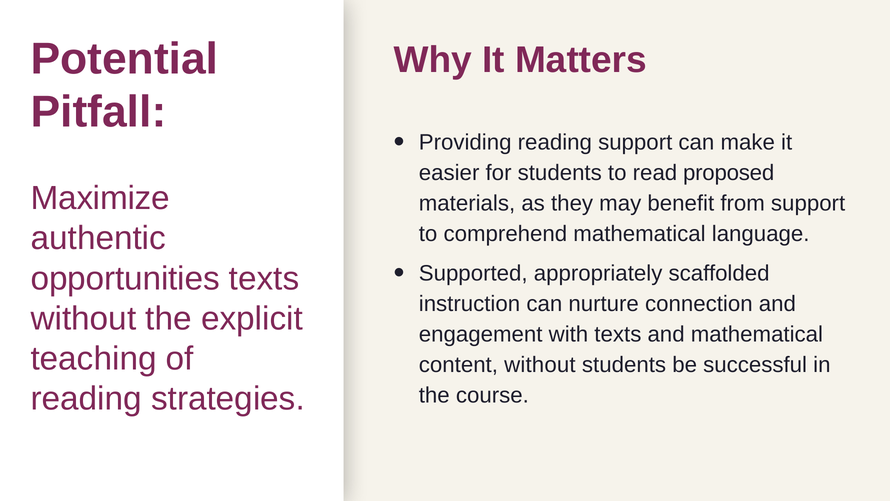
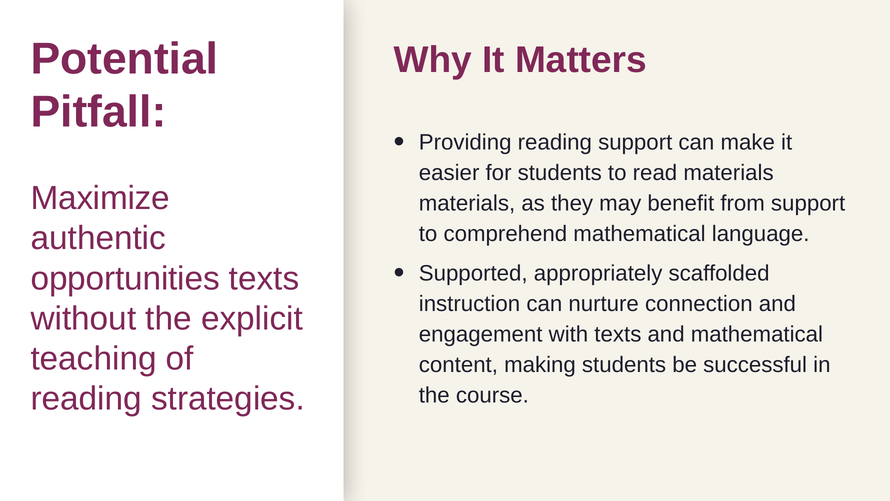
read proposed: proposed -> materials (729, 173)
content without: without -> making (540, 365)
